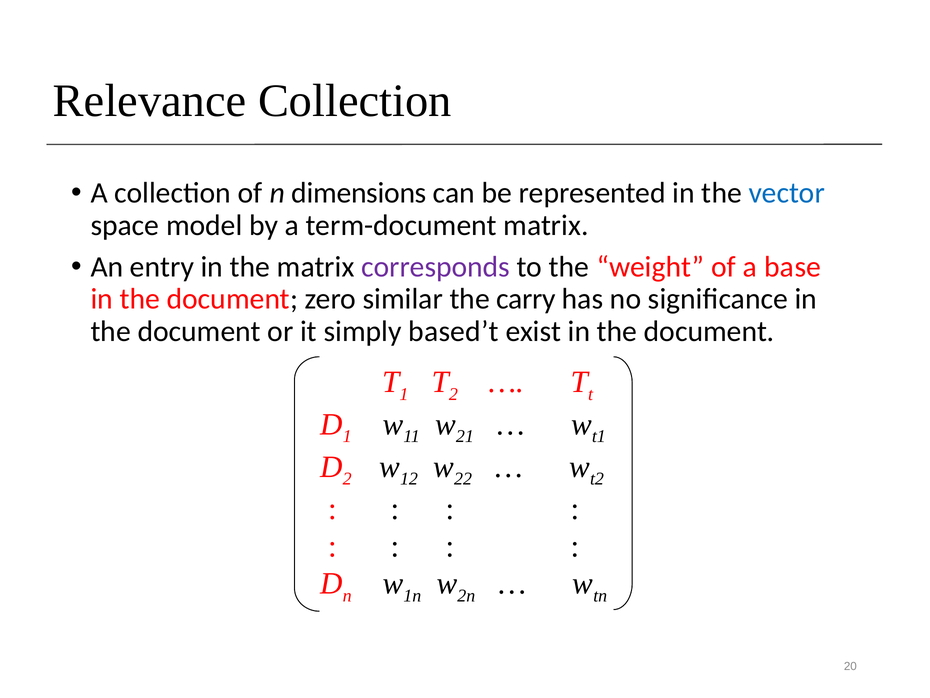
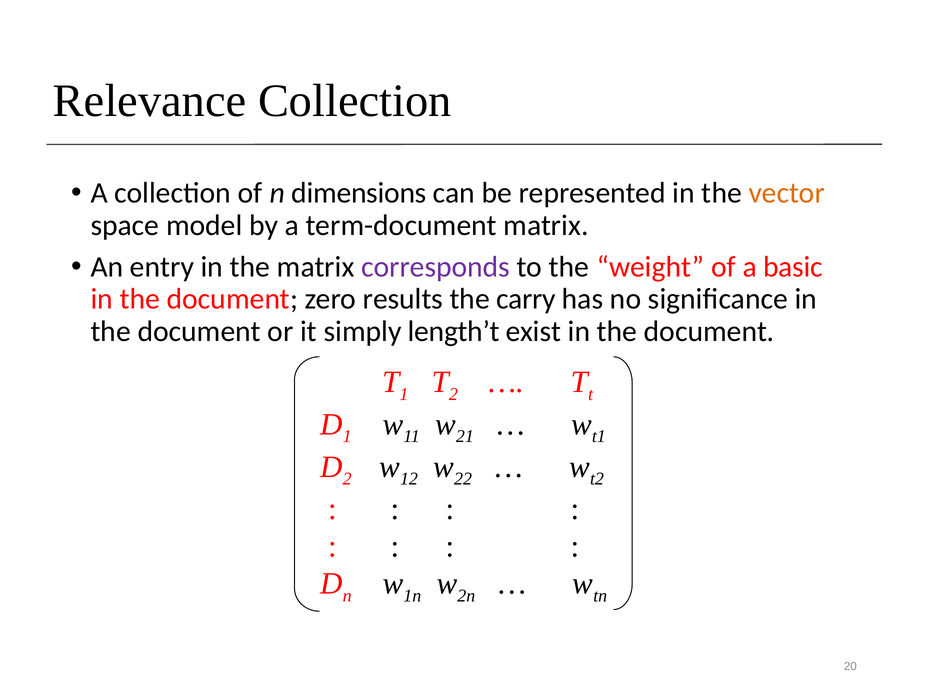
vector colour: blue -> orange (787, 193)
base: base -> basic (793, 267)
similar: similar -> results (403, 299)
based’t: based’t -> length’t (454, 331)
